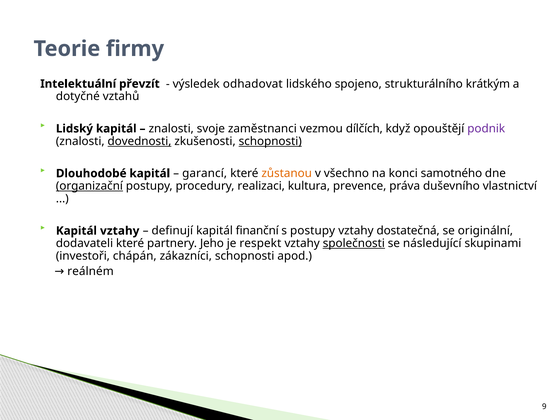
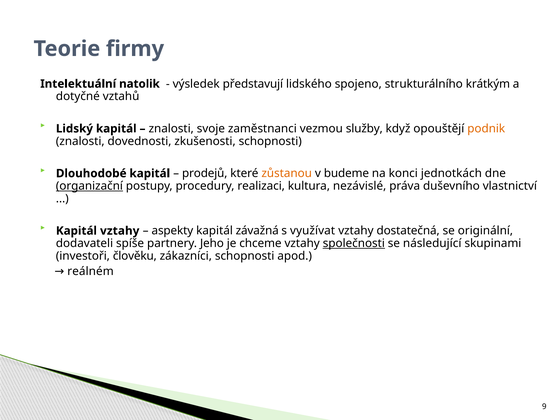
převzít: převzít -> natolik (139, 84)
odhadovat: odhadovat -> představují (253, 84)
dílčích: dílčích -> služby (364, 129)
podnik colour: purple -> orange (486, 129)
dovednosti underline: present -> none (139, 141)
schopnosti underline: present -> none (270, 141)
garancí: garancí -> prodejů (205, 173)
všechno: všechno -> budeme (346, 173)
samotného: samotného -> jednotkách (451, 173)
prevence: prevence -> nezávislé (360, 186)
definují: definují -> aspekty (172, 231)
finanční: finanční -> závažná (257, 231)
s postupy: postupy -> využívat (313, 231)
dodavateli které: které -> spíše (130, 243)
respekt: respekt -> chceme (260, 243)
chápán: chápán -> člověku (135, 256)
